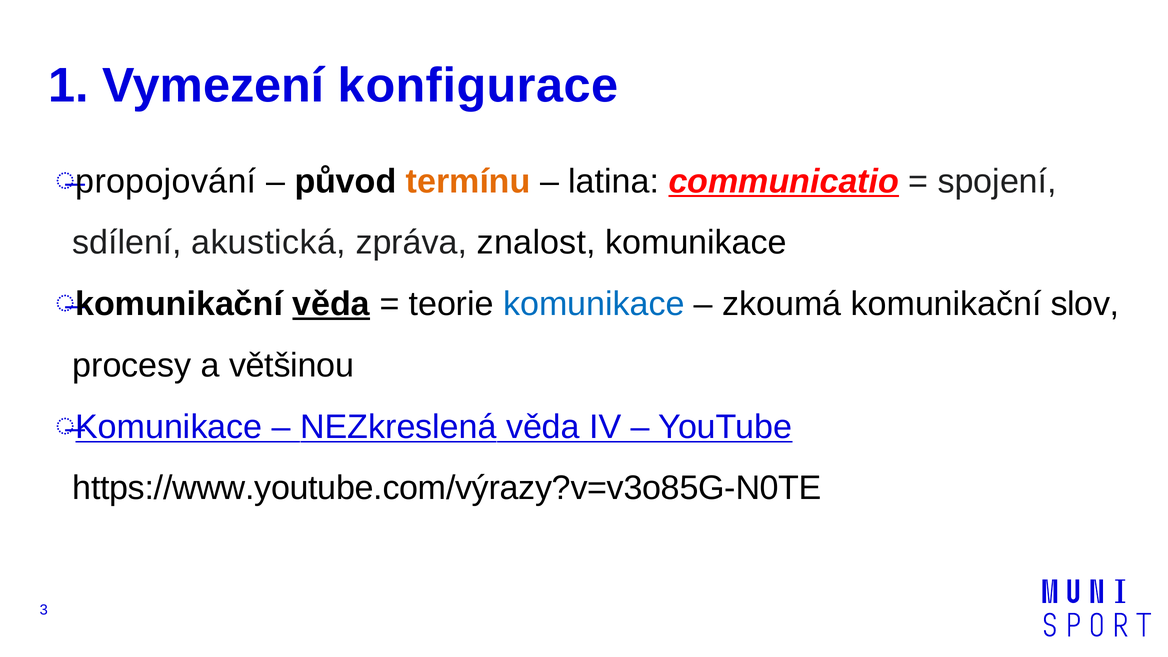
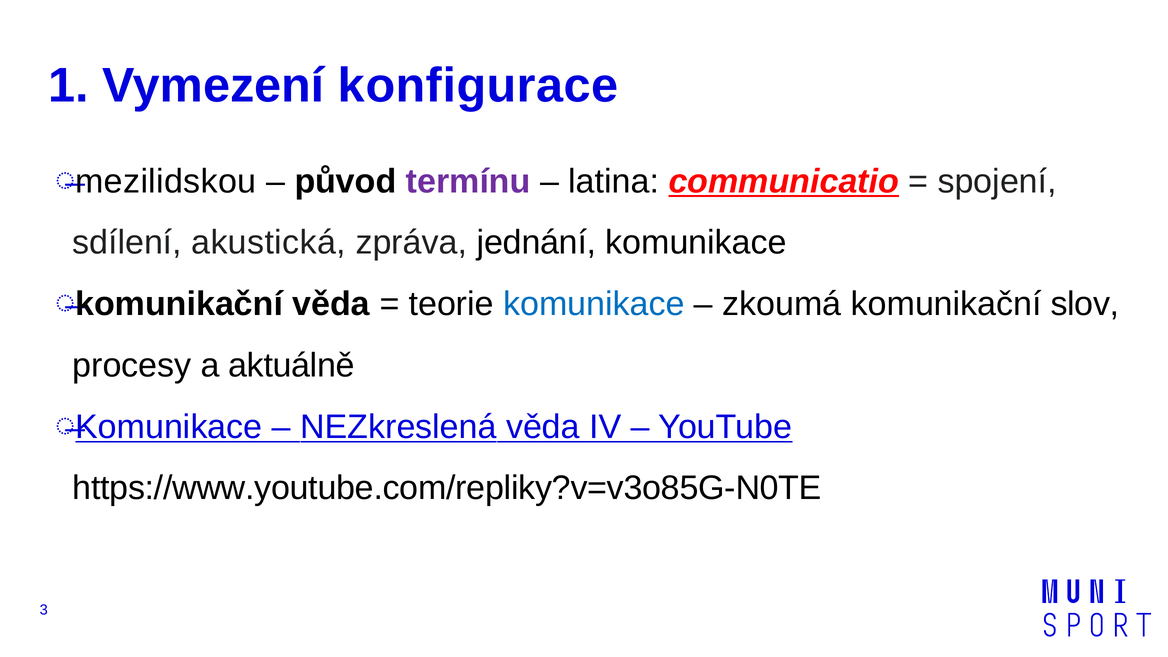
propojování: propojování -> mezilidskou (166, 181)
termínu colour: orange -> purple (468, 181)
znalost: znalost -> jednání (537, 243)
věda underline: present -> none (331, 304)
většinou: většinou -> aktuálně (292, 365)
https://www.youtube.com/výrazy?v=v3o85G-N0TE: https://www.youtube.com/výrazy?v=v3o85G-N0TE -> https://www.youtube.com/repliky?v=v3o85G-N0TE (447, 488)
